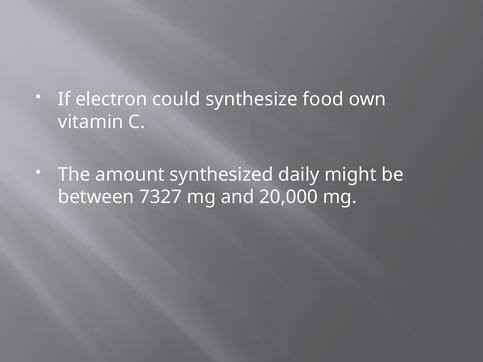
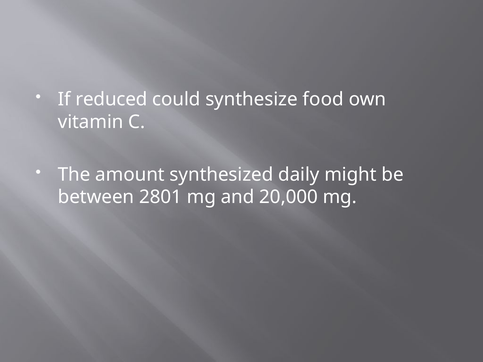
electron: electron -> reduced (111, 99)
7327: 7327 -> 2801 (161, 197)
